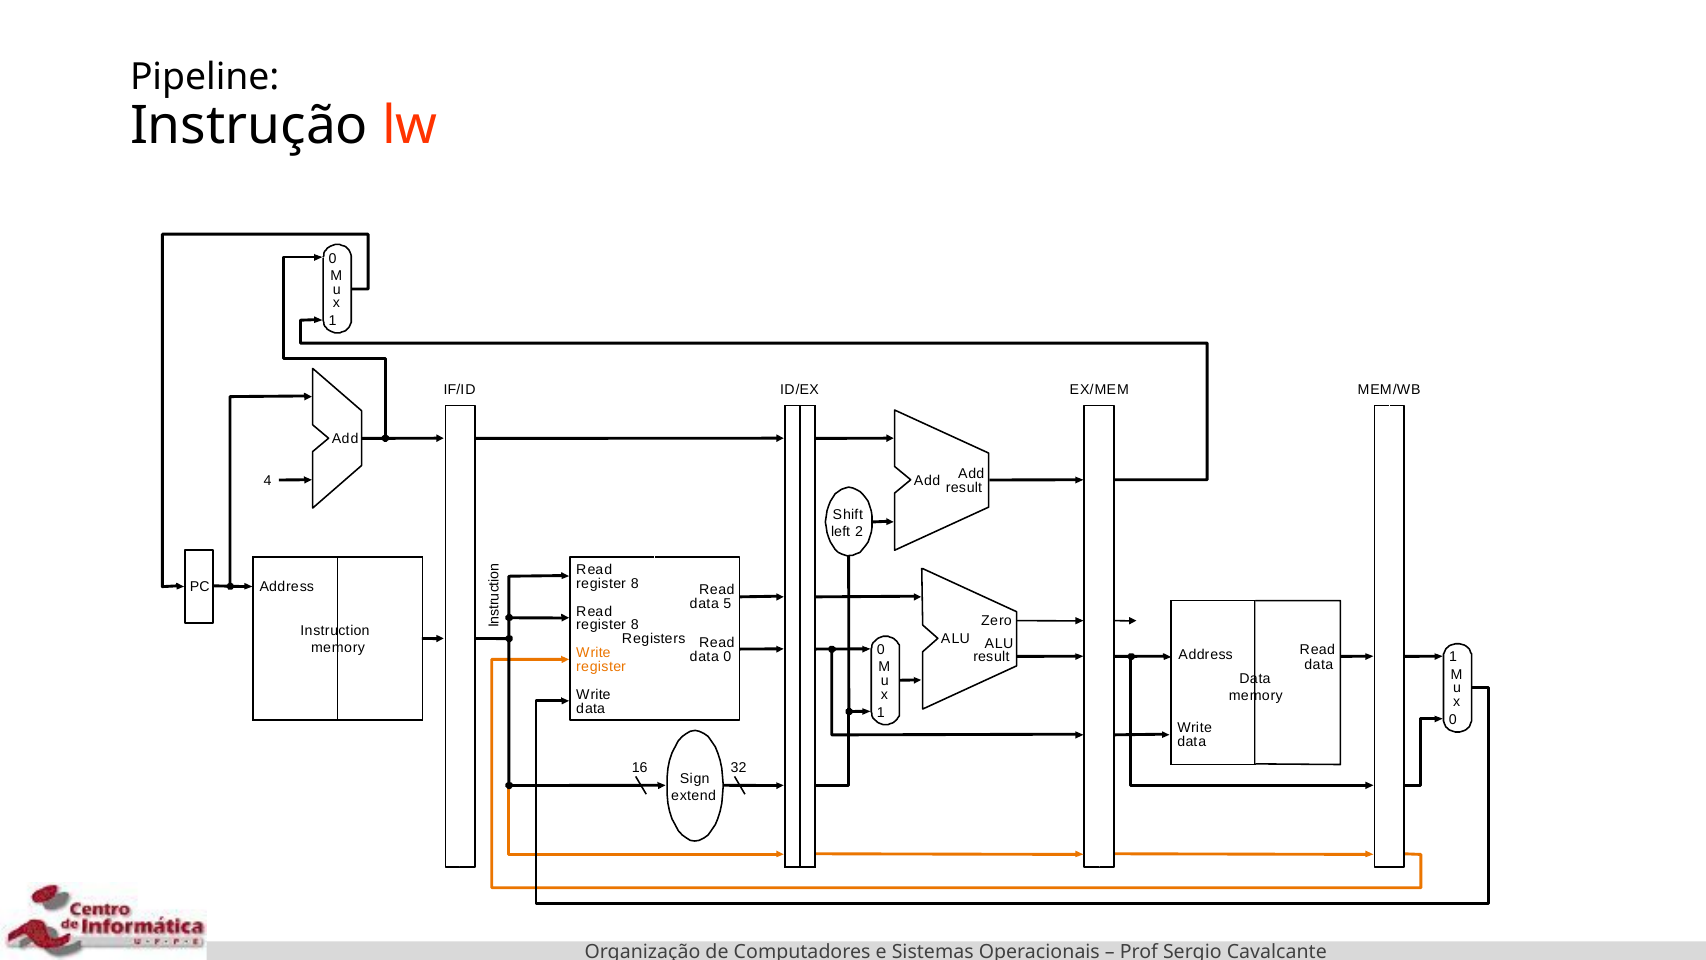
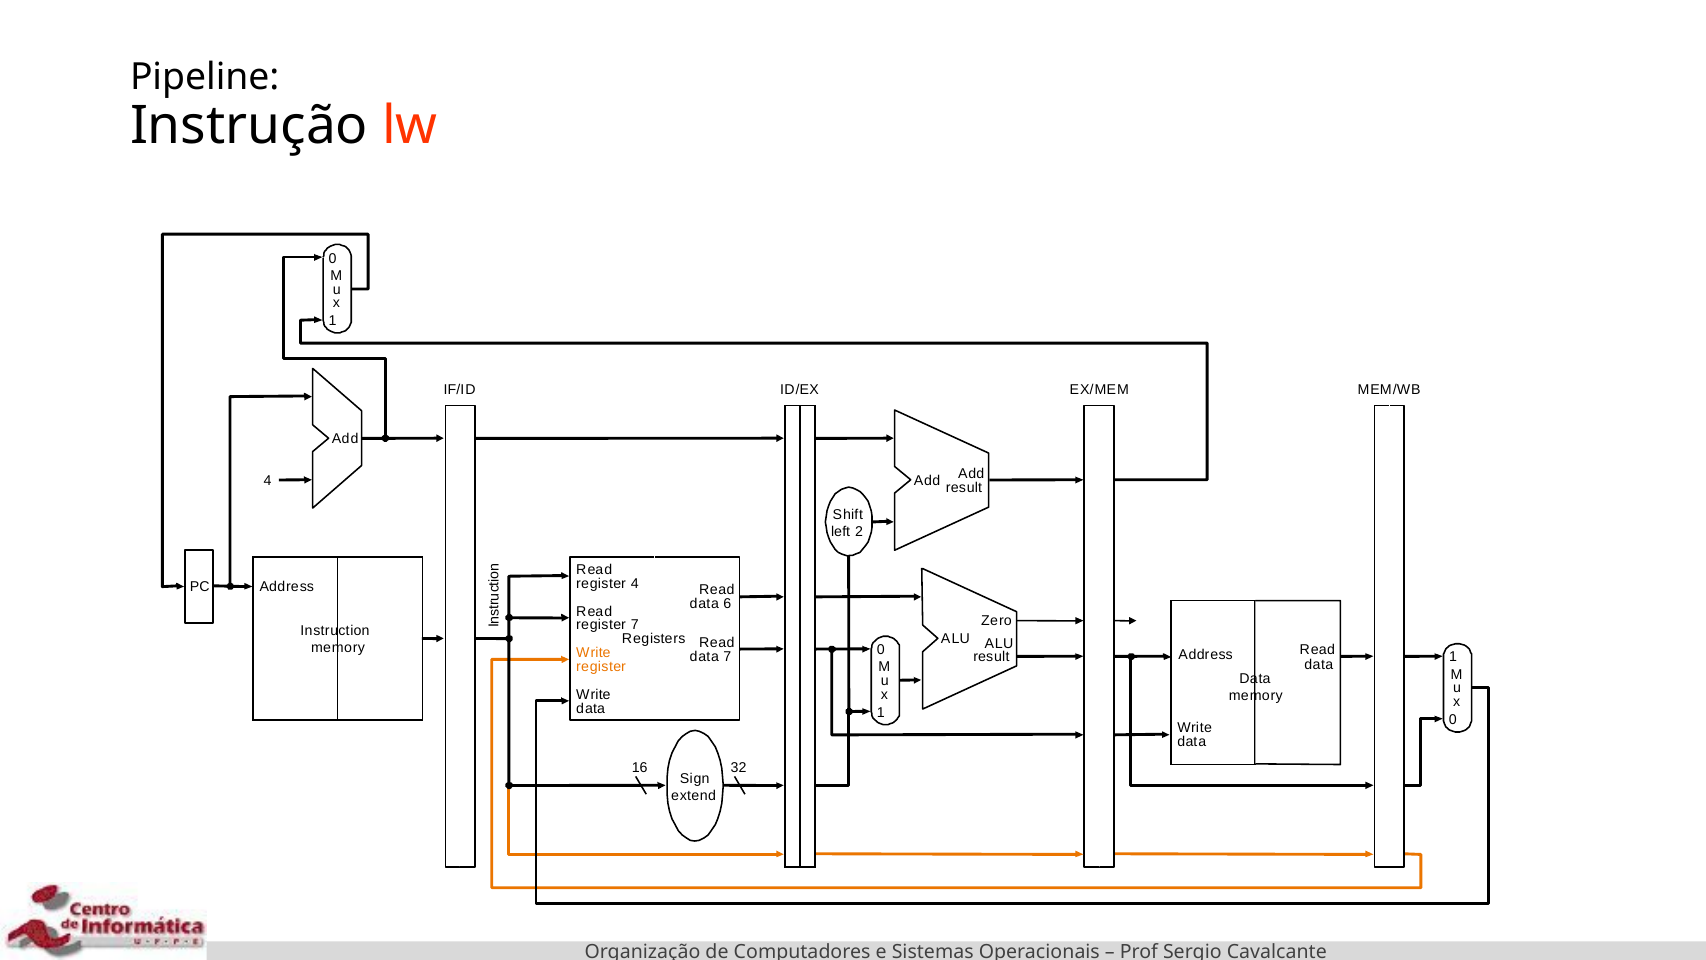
8: 8 -> 4 (635, 583)
5: 5 -> 6 (727, 604)
8: 8 -> 7 (635, 625)
0: 0 -> 7 (727, 657)
